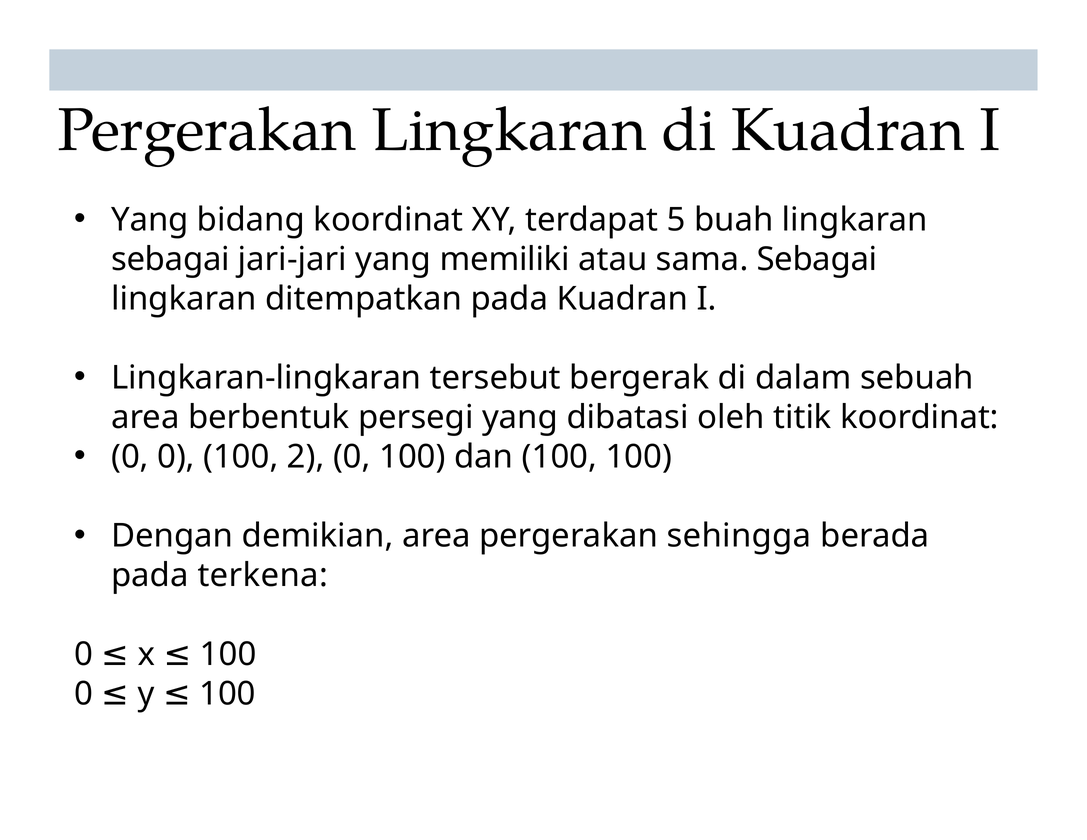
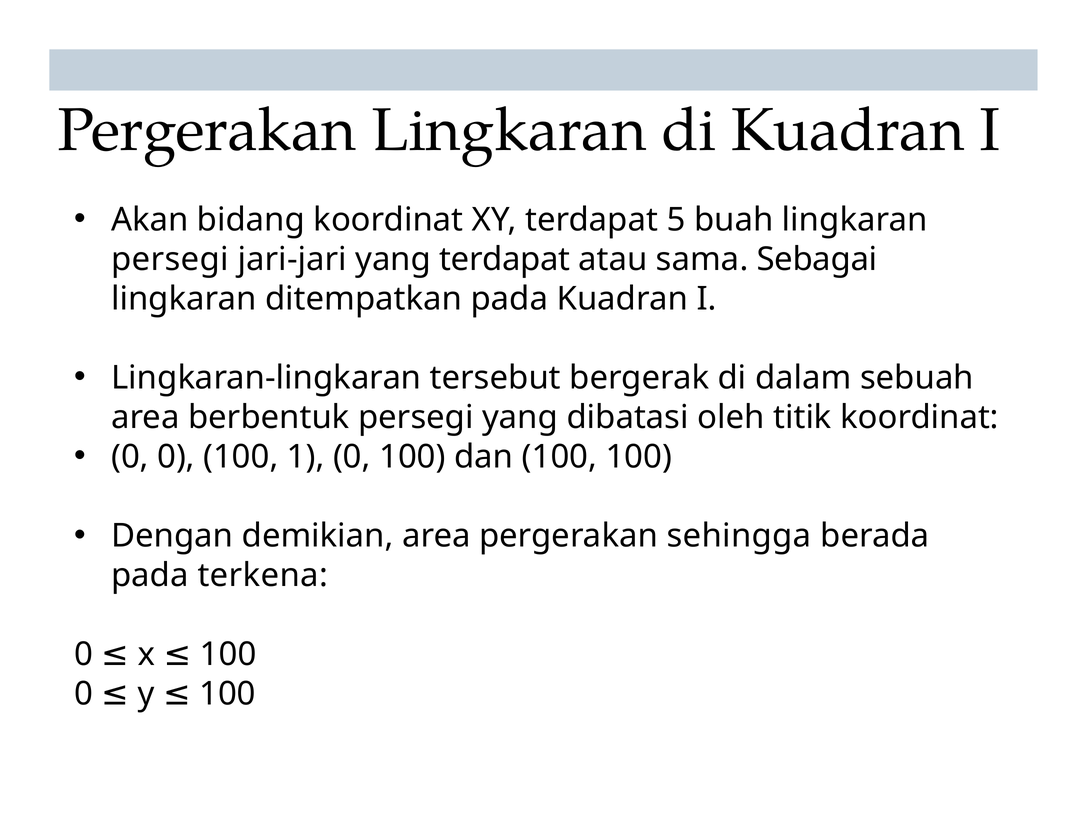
Yang: Yang -> Akan (150, 220)
sebagai: sebagai -> persegi (170, 259)
yang memiliki: memiliki -> terdapat (505, 259)
2: 2 -> 1 (306, 457)
